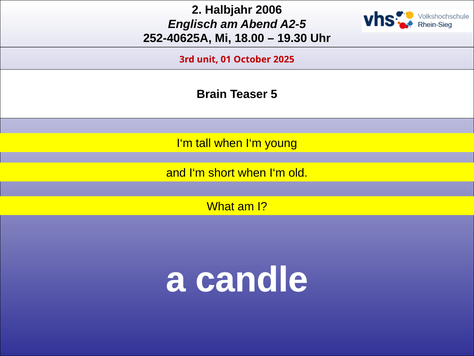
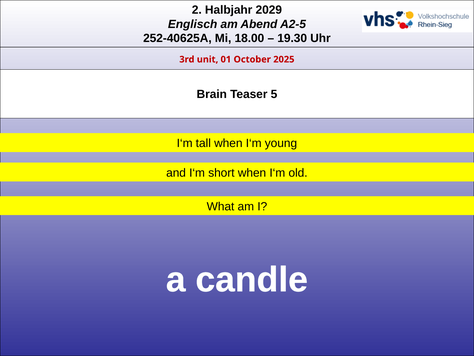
2006: 2006 -> 2029 (269, 10)
